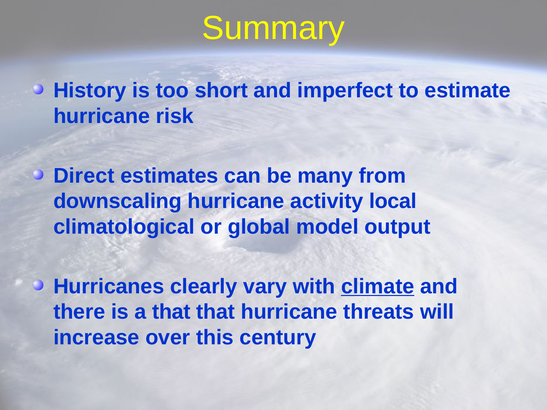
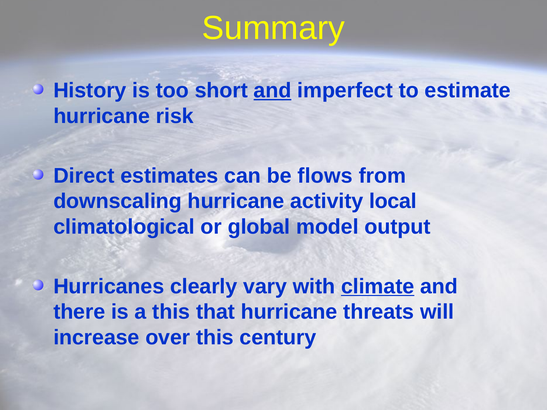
and underline: none -> present (273, 91)
many: many -> flows (325, 176)
a that: that -> this (171, 312)
